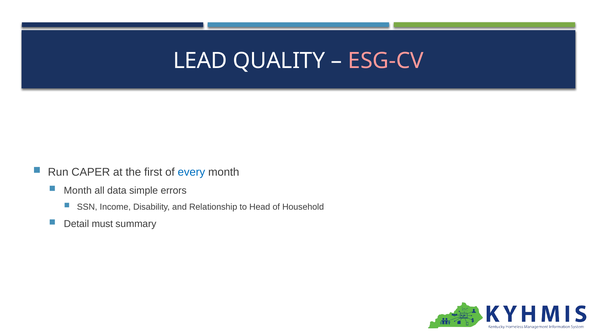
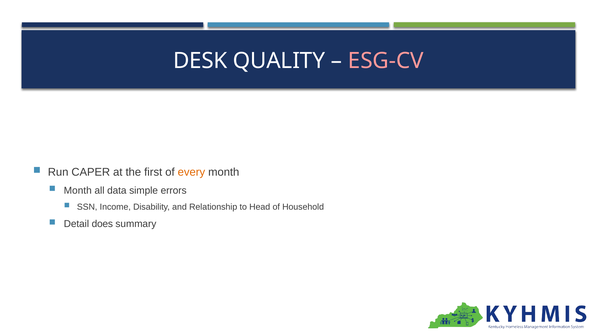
LEAD: LEAD -> DESK (200, 61)
every colour: blue -> orange (191, 172)
must: must -> does (102, 224)
